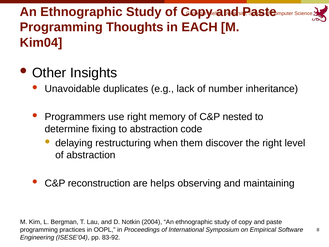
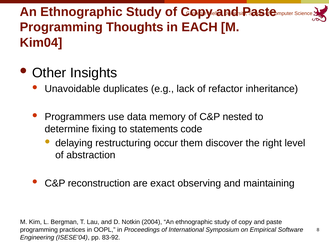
number: number -> refactor (226, 89)
use right: right -> data (137, 117)
to abstraction: abstraction -> statements (154, 129)
when: when -> occur (166, 143)
helps: helps -> exact (163, 183)
